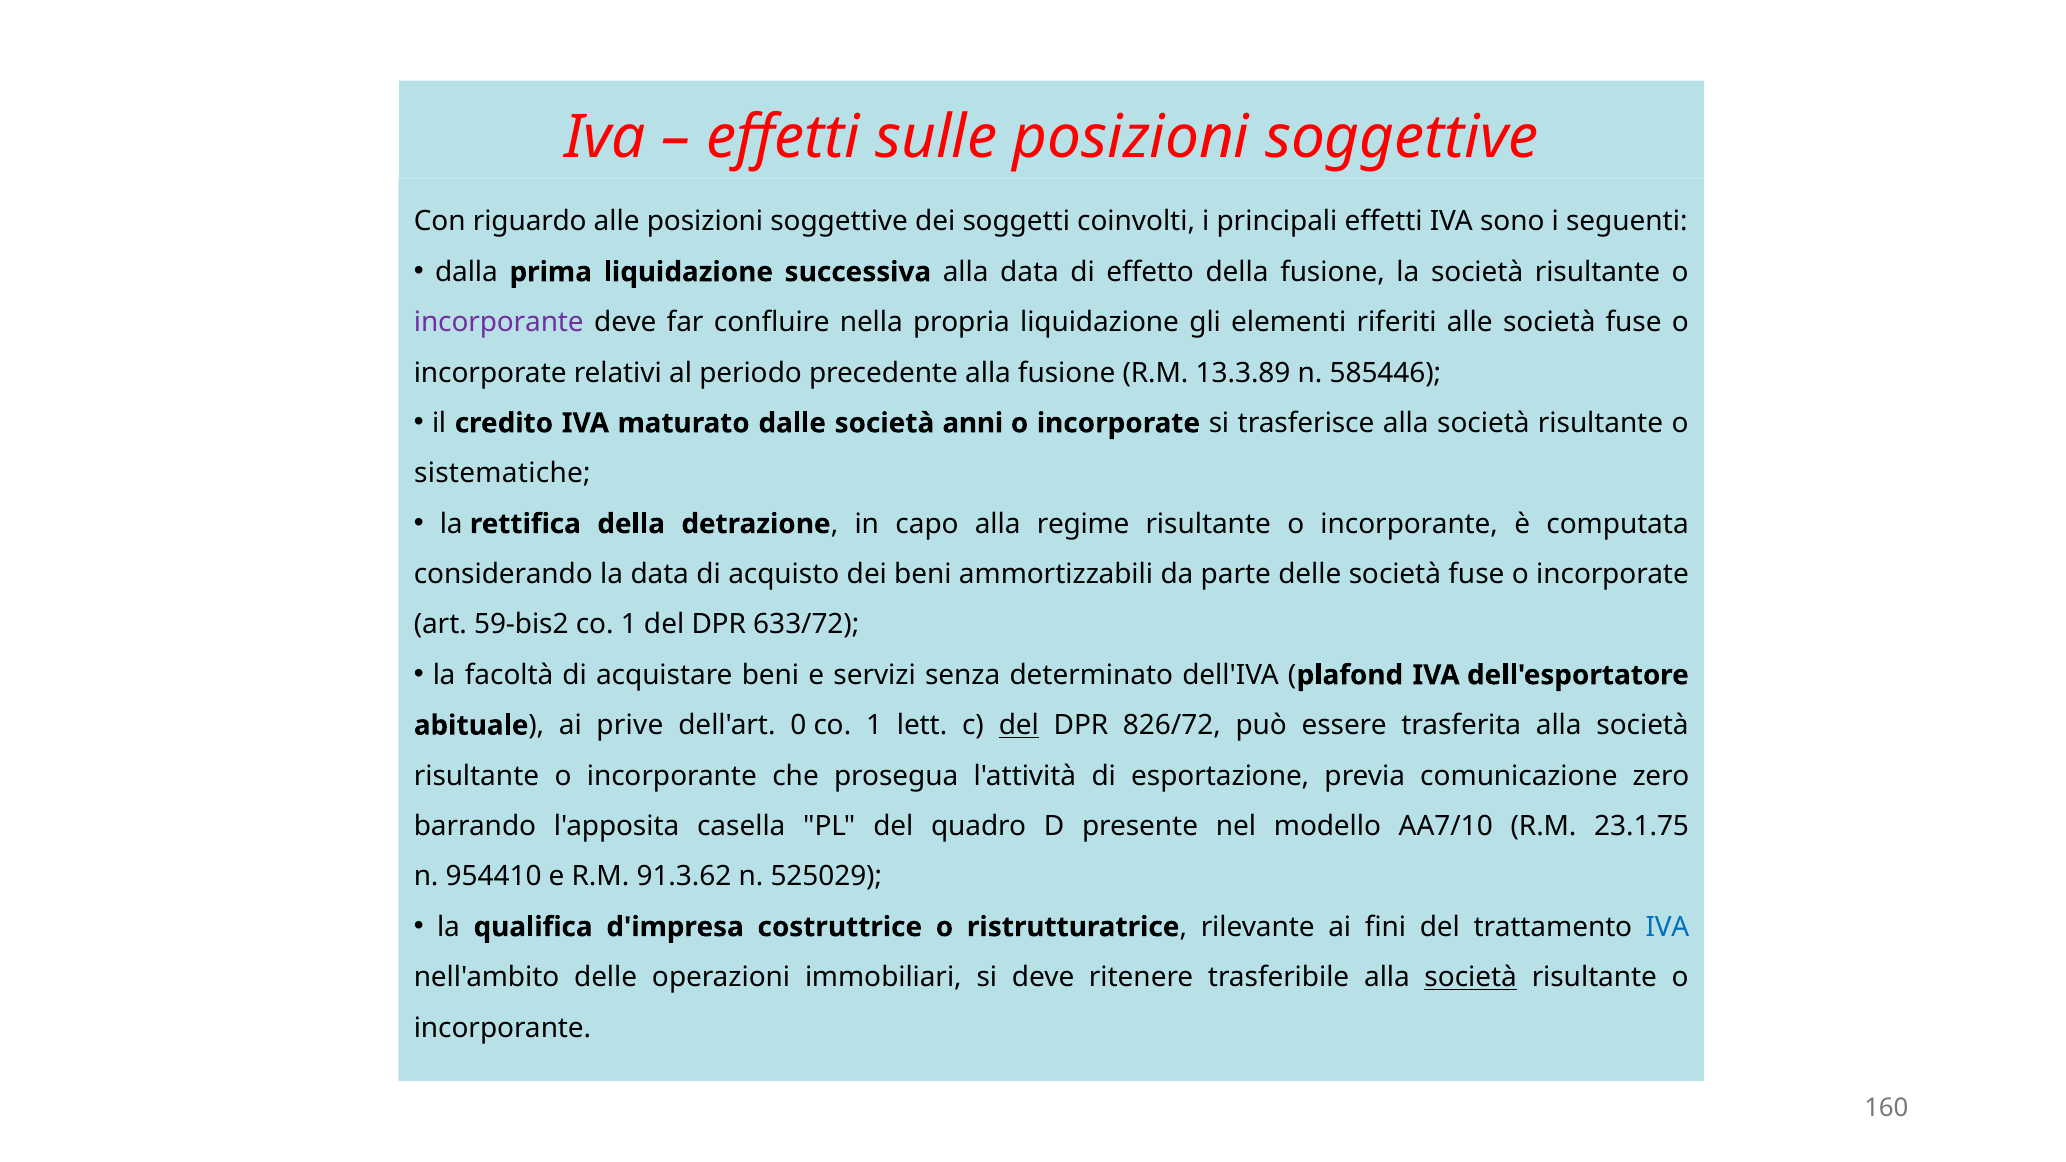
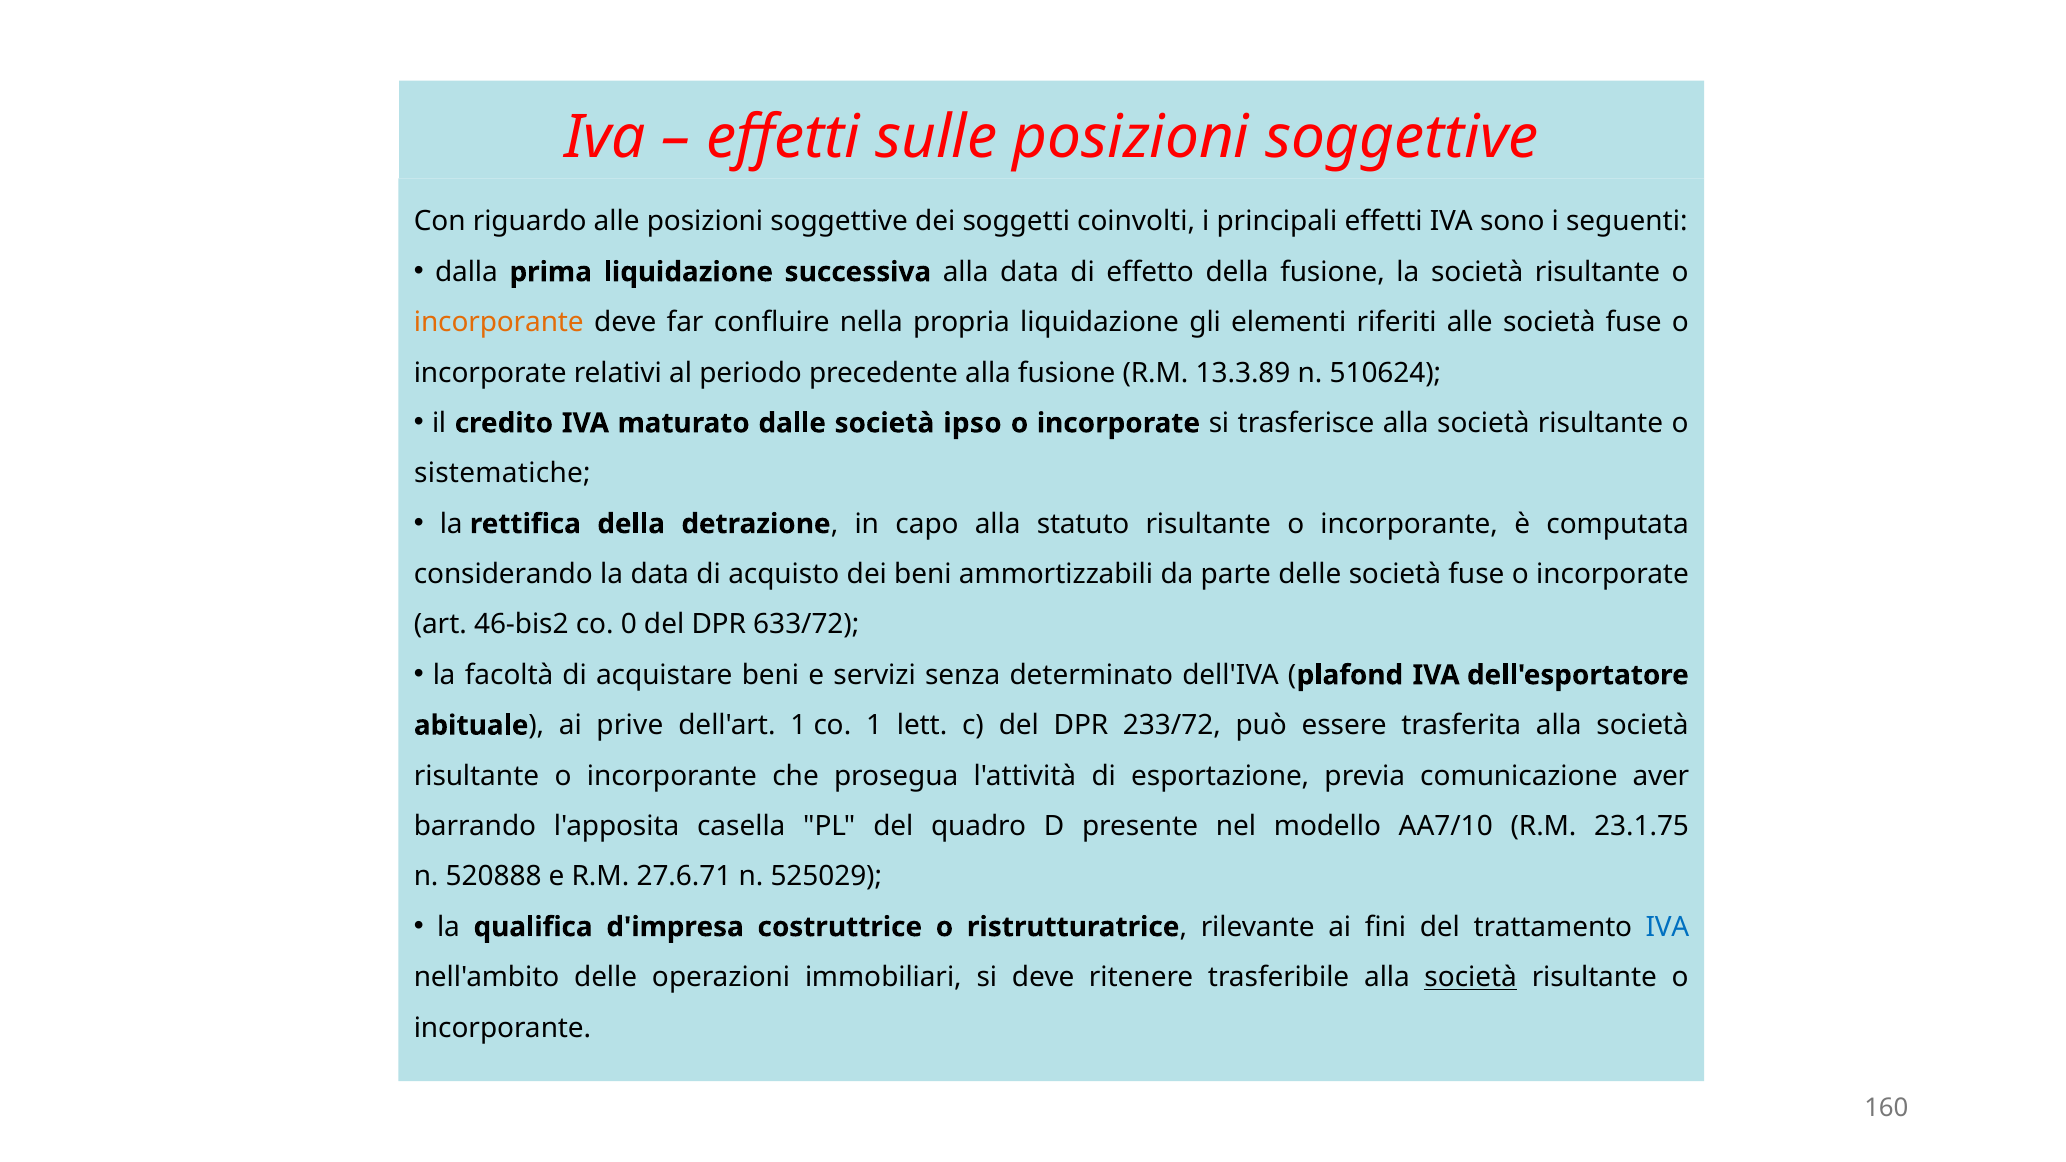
incorporante colour: purple -> orange (499, 322)
585446: 585446 -> 510624 (1385, 373)
anni: anni -> ipso (973, 423)
regime: regime -> statuto (1083, 524)
59-bis2: 59-bis2 -> 46-bis2 (521, 625)
1: 1 -> 0 (629, 625)
dell'art 0: 0 -> 1 (798, 726)
del underline: present -> none (1019, 726)
826/72: 826/72 -> 233/72 (1172, 726)
zero: zero -> aver (1661, 776)
954410: 954410 -> 520888 (494, 877)
91.3.62: 91.3.62 -> 27.6.71 (684, 877)
